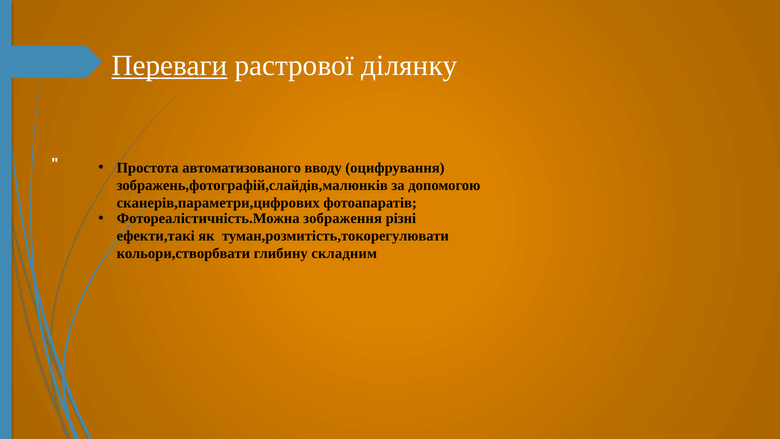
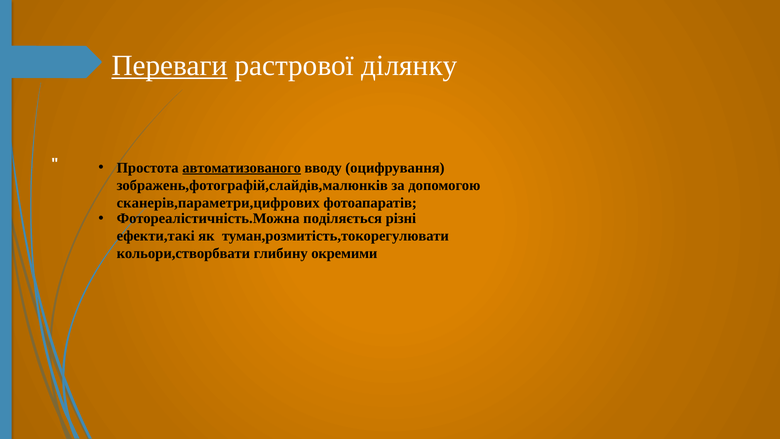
автоматизованого underline: none -> present (242, 168)
зображення: зображення -> поділяється (343, 218)
складним: складним -> окремими (344, 253)
